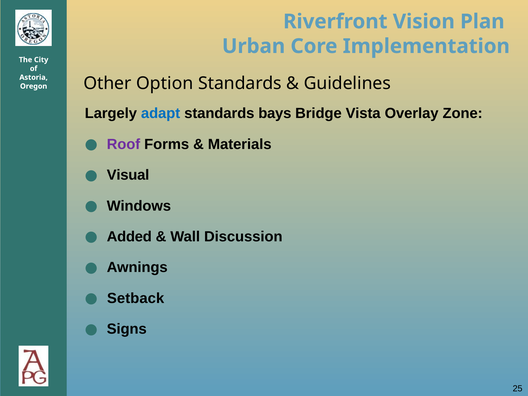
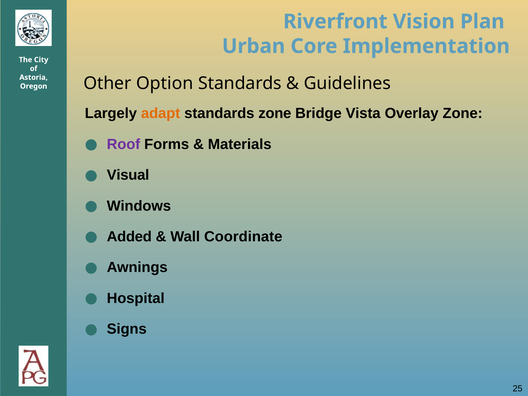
adapt colour: blue -> orange (161, 113)
standards bays: bays -> zone (275, 113)
Discussion: Discussion -> Coordinate (243, 237)
Setback: Setback -> Hospital (136, 298)
